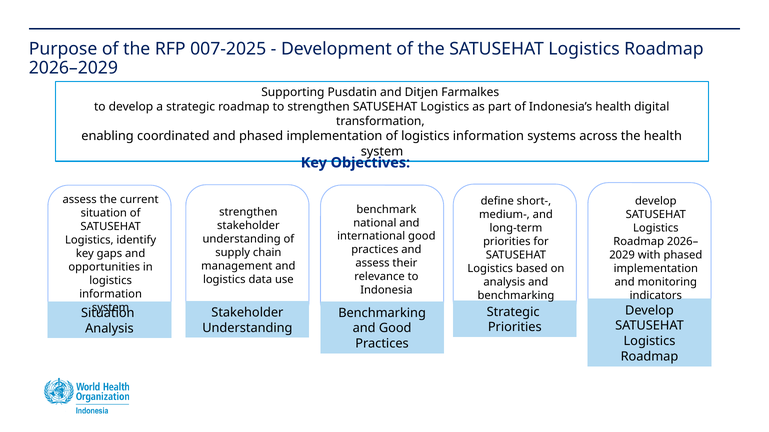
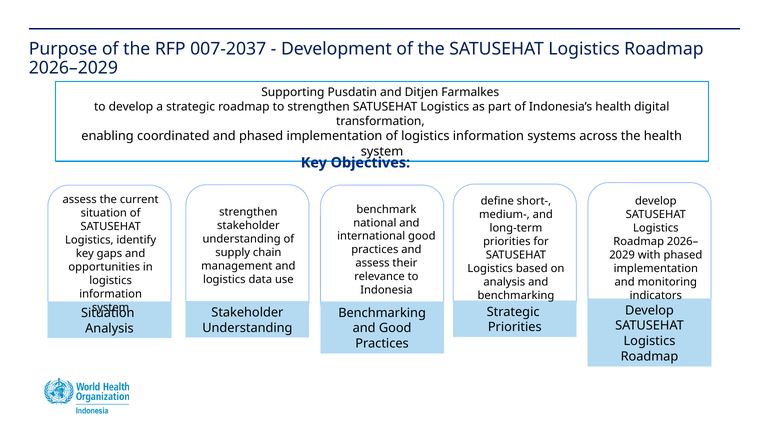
007-2025: 007-2025 -> 007-2037 (228, 49)
